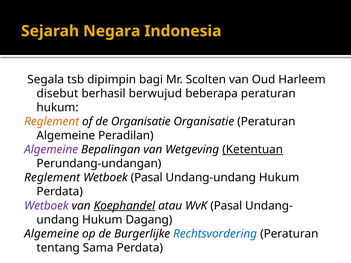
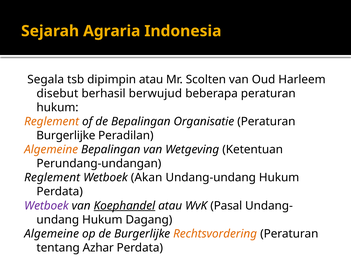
Negara: Negara -> Agraria (112, 31)
dipimpin bagi: bagi -> atau (151, 79)
de Organisatie: Organisatie -> Bepalingan (141, 122)
Algemeine: Algemeine -> Burgerlijke (66, 136)
Algemeine colour: purple -> orange (51, 150)
Ketentuan underline: present -> none (253, 150)
Wetboek Pasal: Pasal -> Akan (147, 178)
Rechtsvordering colour: blue -> orange (215, 234)
Sama: Sama -> Azhar (98, 248)
